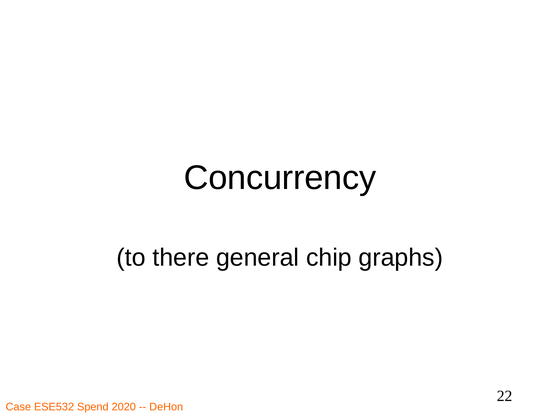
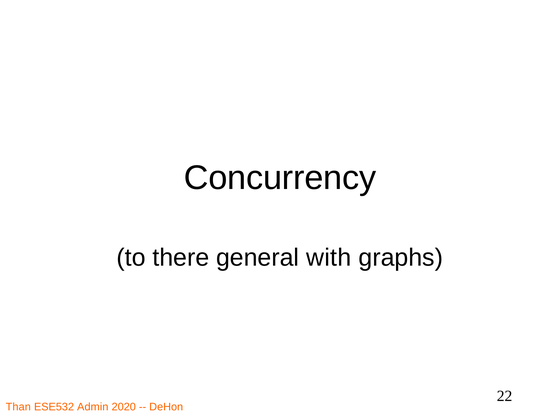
chip: chip -> with (329, 257)
Case: Case -> Than (18, 407)
Spend: Spend -> Admin (93, 407)
